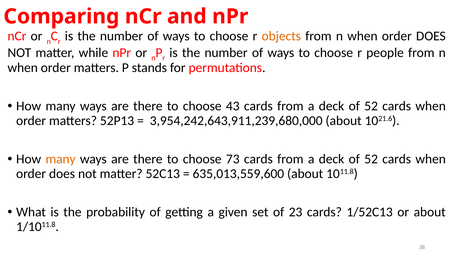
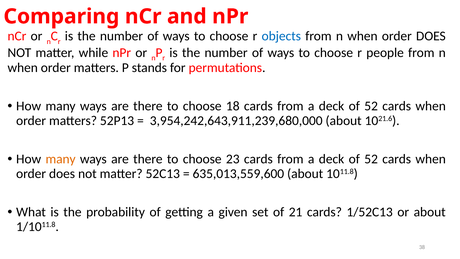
objects colour: orange -> blue (281, 36)
43: 43 -> 18 (233, 106)
73: 73 -> 23 (233, 159)
23: 23 -> 21 (296, 212)
